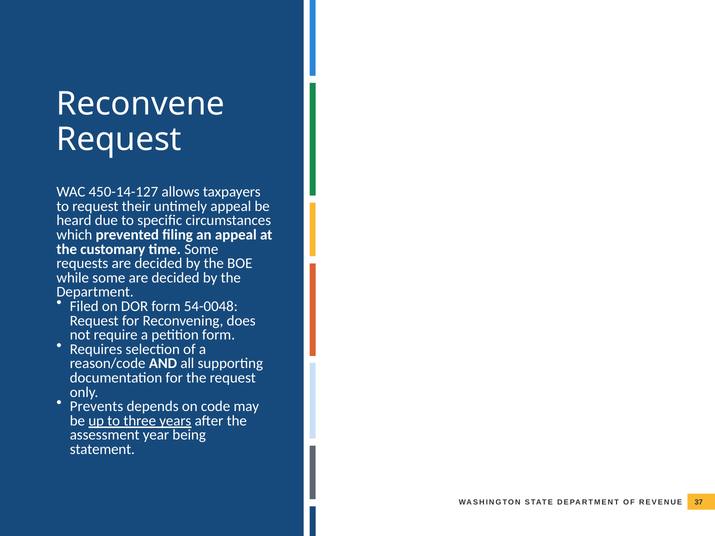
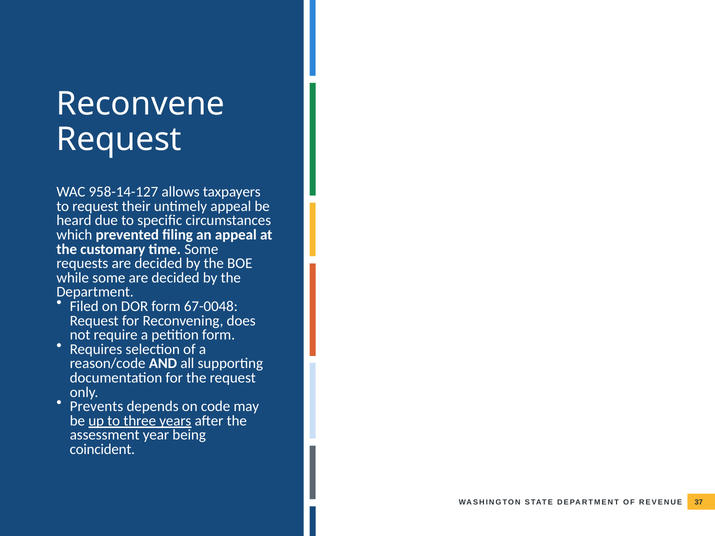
450-14-127: 450-14-127 -> 958-14-127 (123, 192)
54-0048: 54-0048 -> 67-0048 (211, 306)
statement: statement -> coincident (102, 449)
